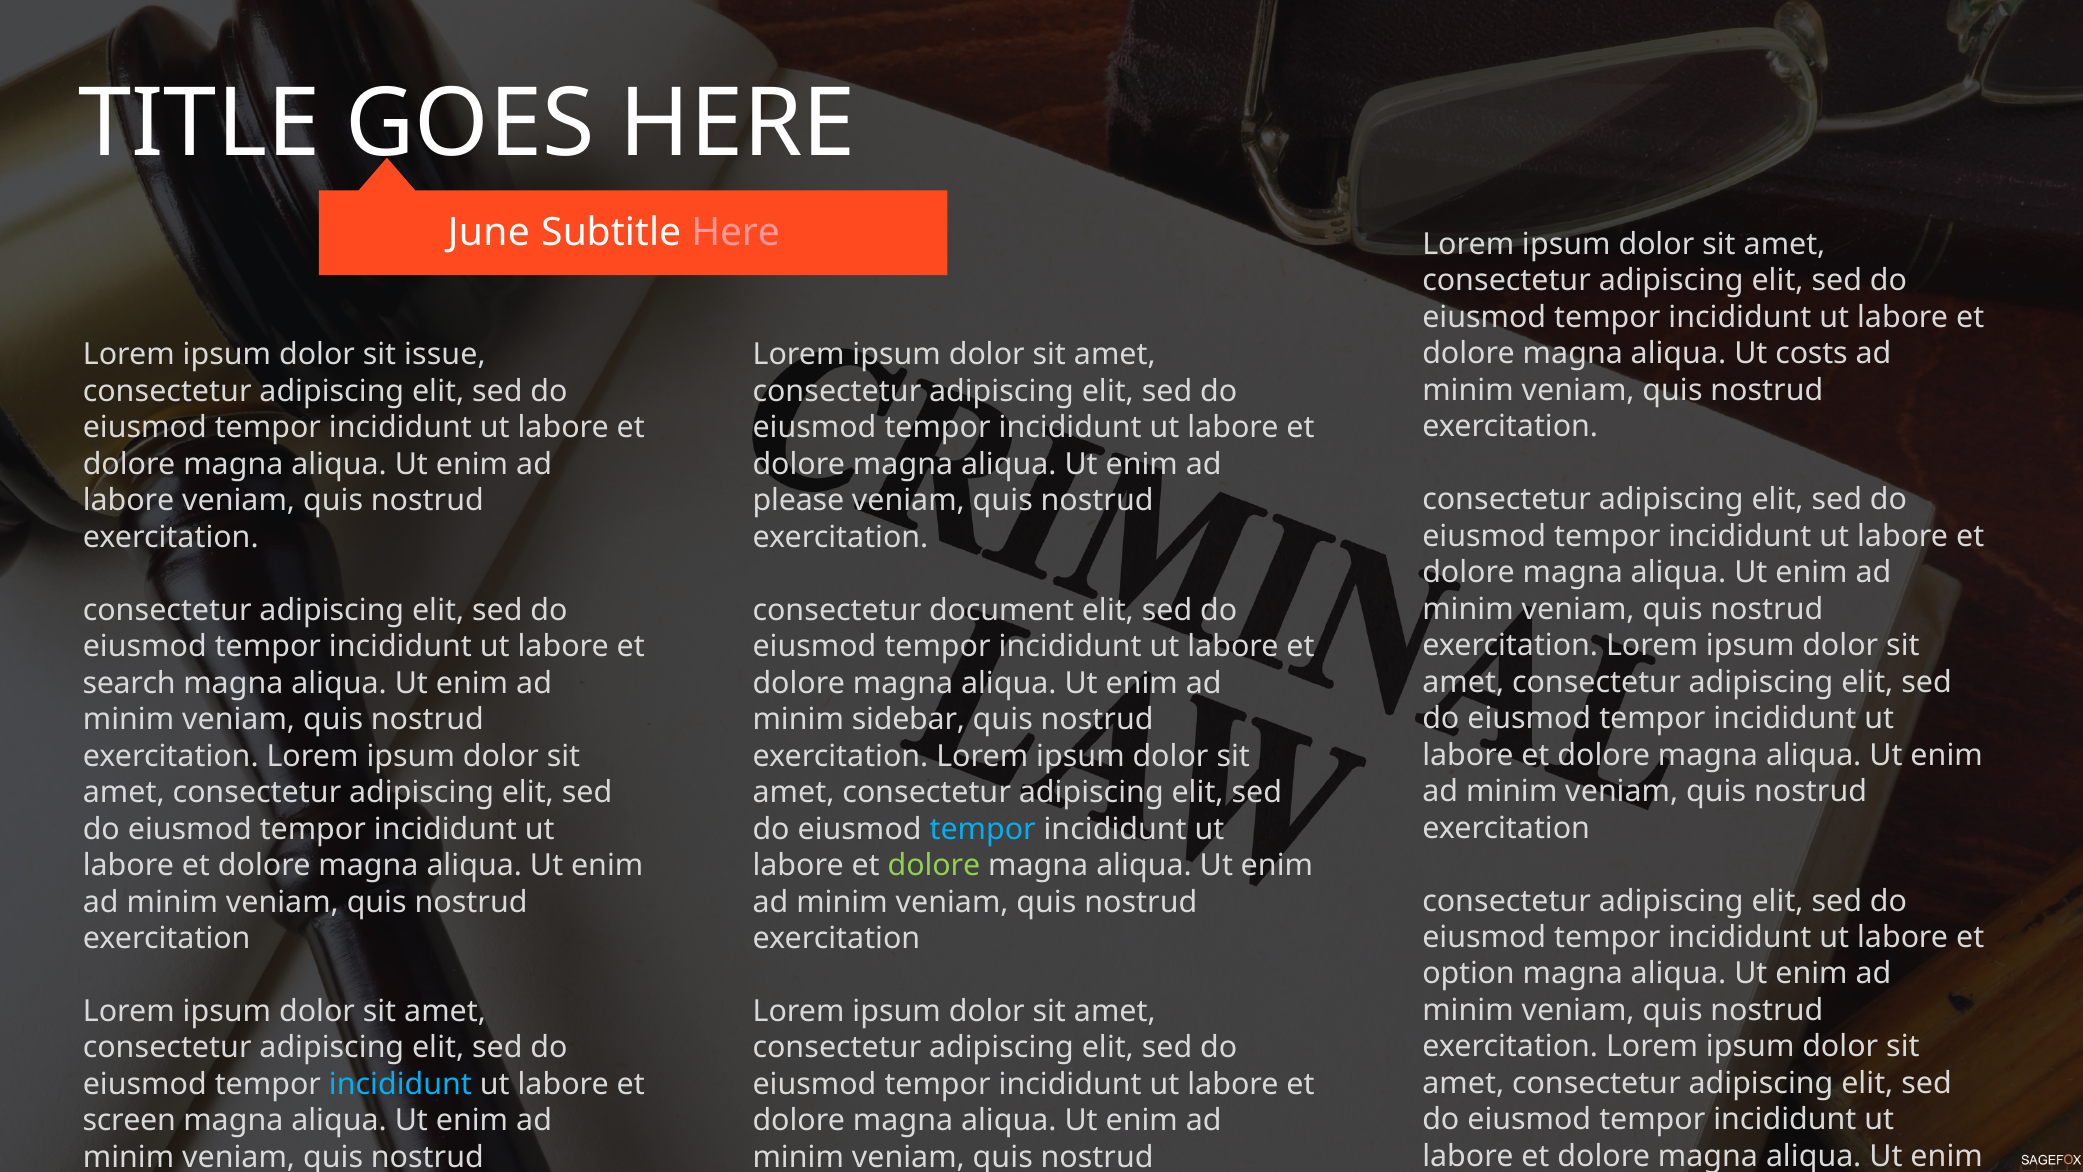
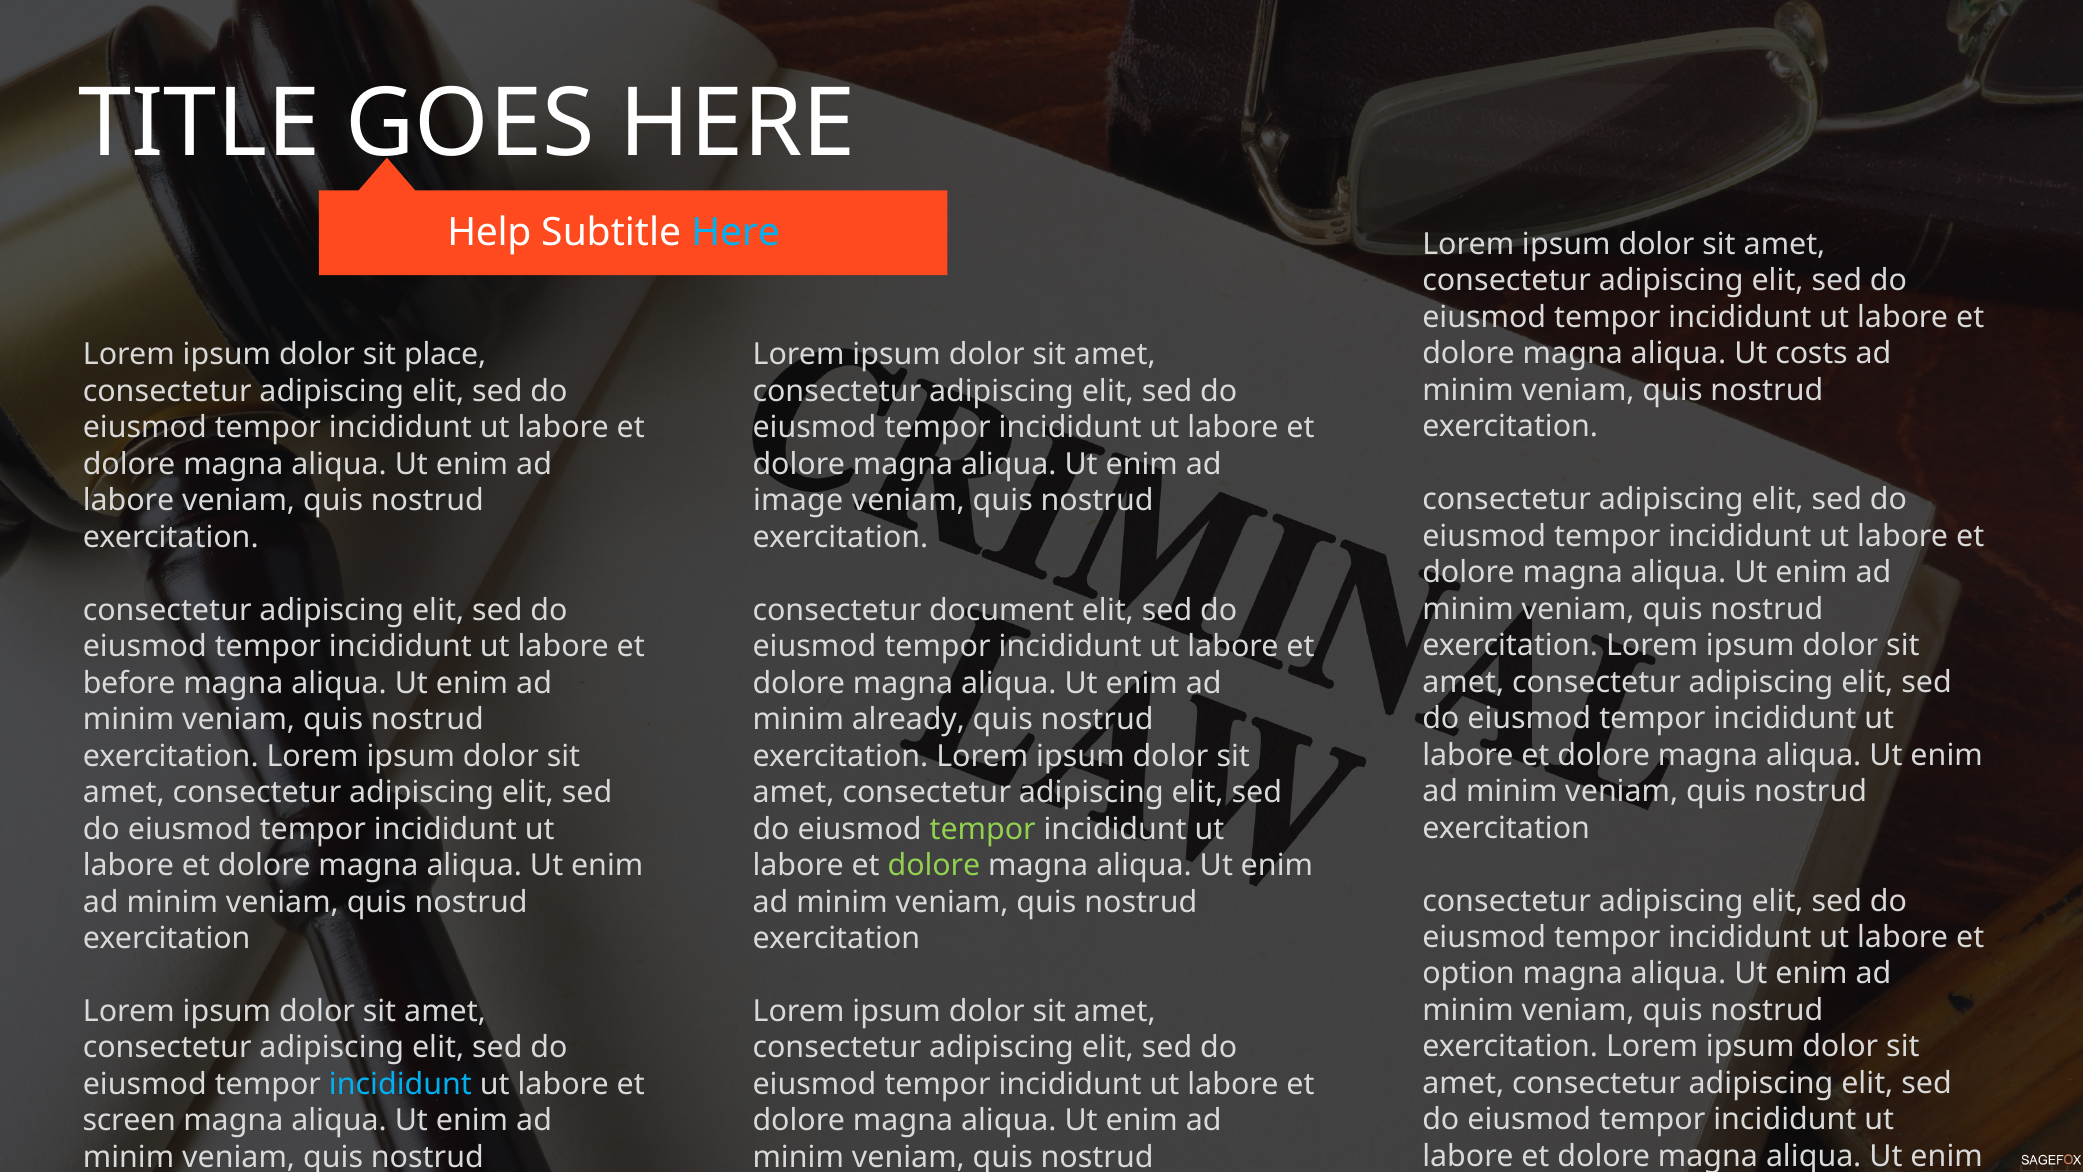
June: June -> Help (489, 233)
Here colour: pink -> light blue (736, 233)
issue: issue -> place (445, 355)
please: please -> image (798, 501)
search: search -> before (129, 683)
sidebar: sidebar -> already (908, 719)
tempor colour: light blue -> light green (983, 829)
